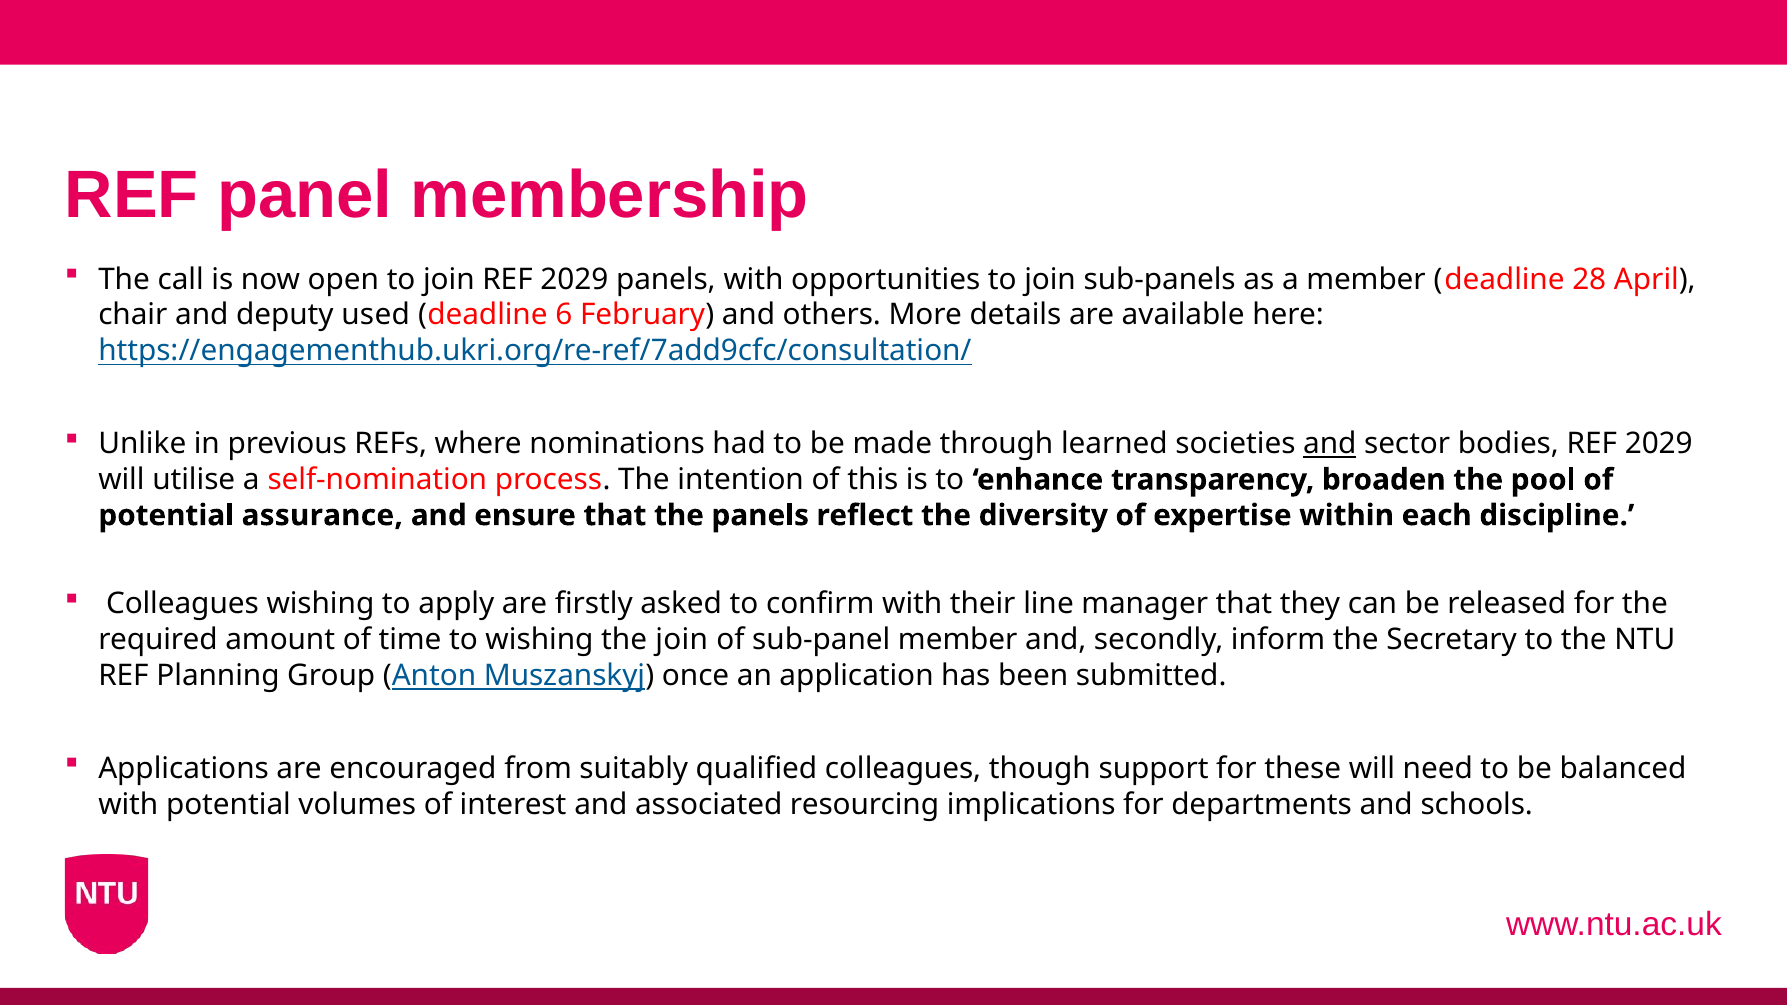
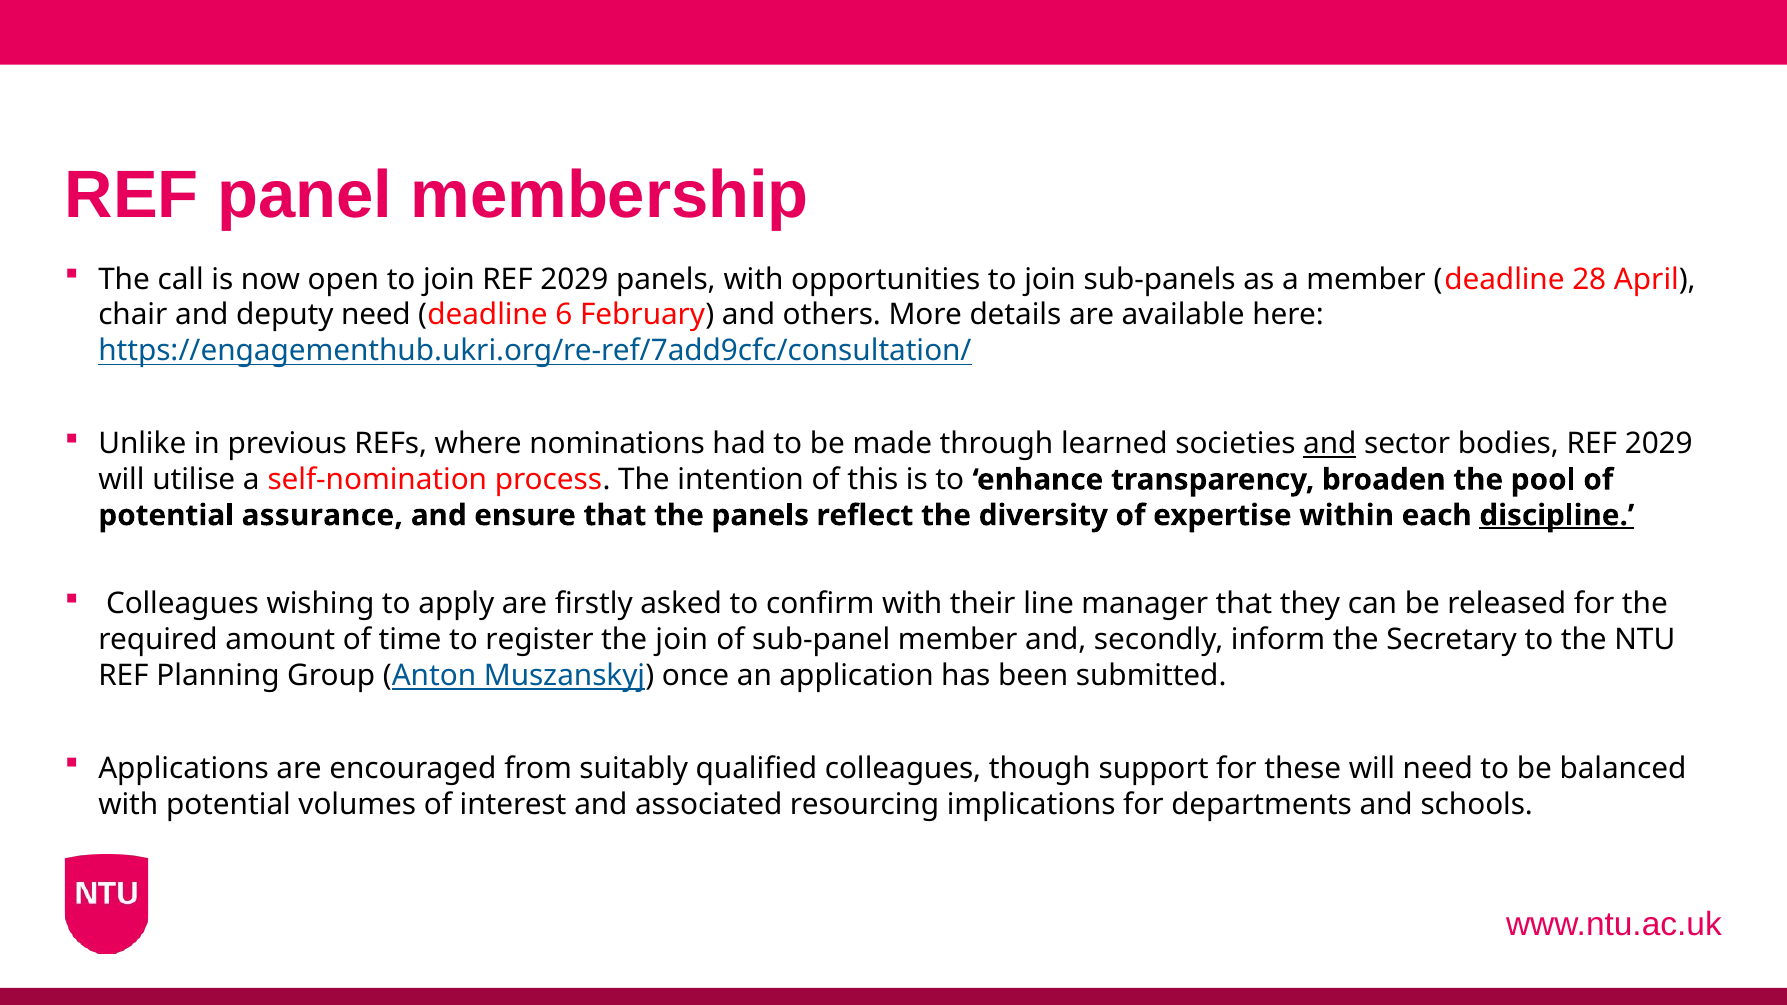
deputy used: used -> need (376, 315)
discipline underline: none -> present (1557, 516)
to wishing: wishing -> register (540, 640)
